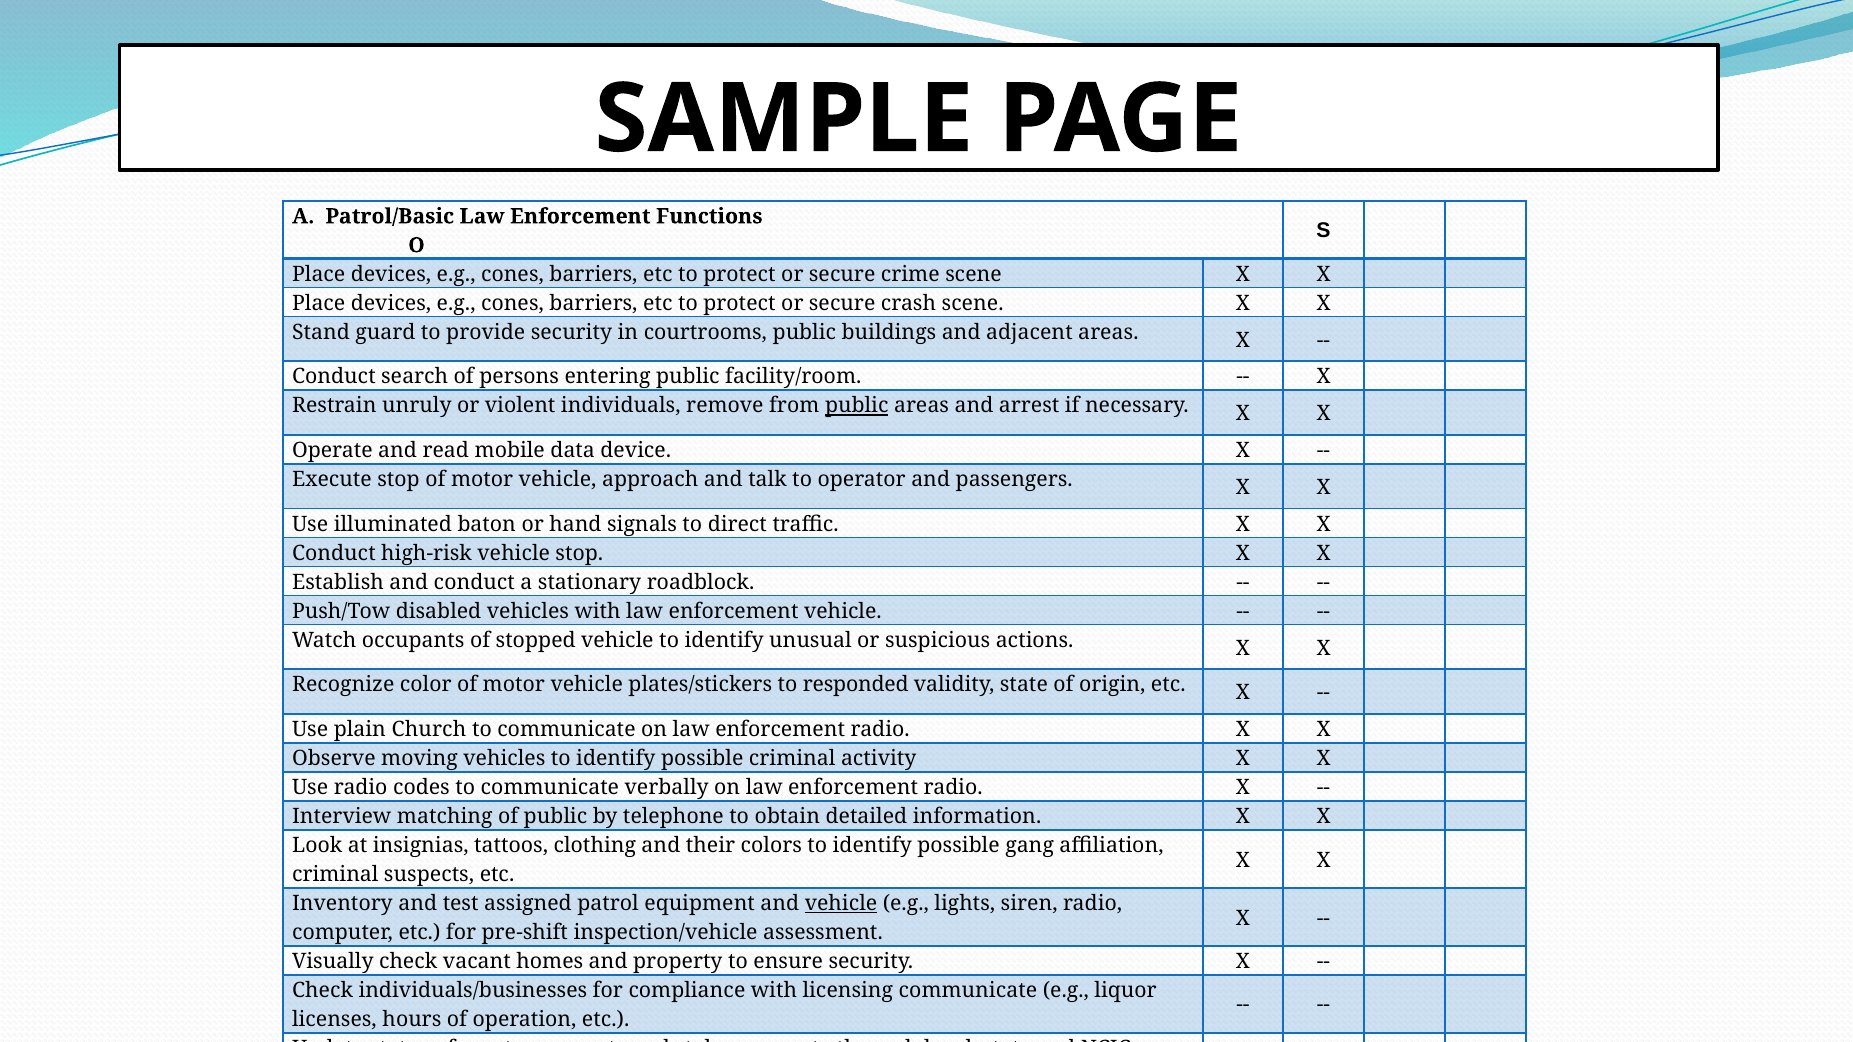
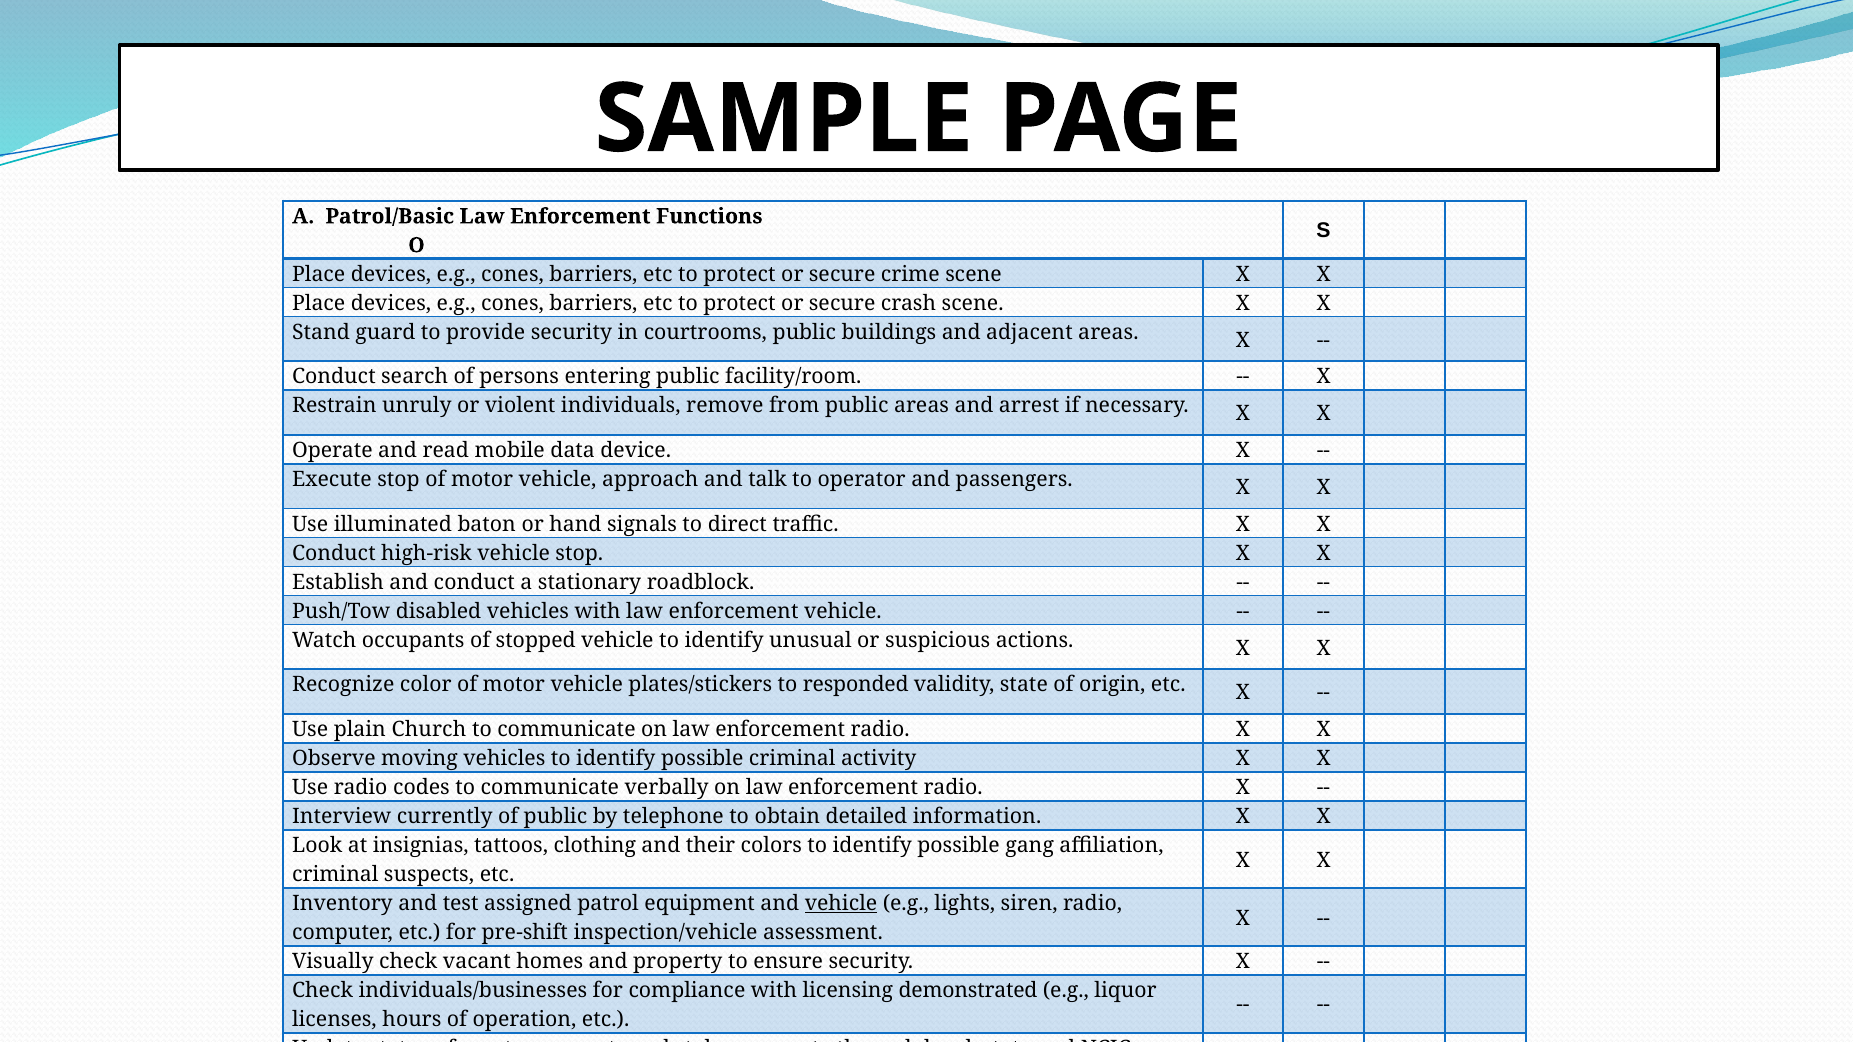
public underline: present -> none (857, 406)
matching: matching -> currently (445, 817)
licensing communicate: communicate -> demonstrated (968, 991)
